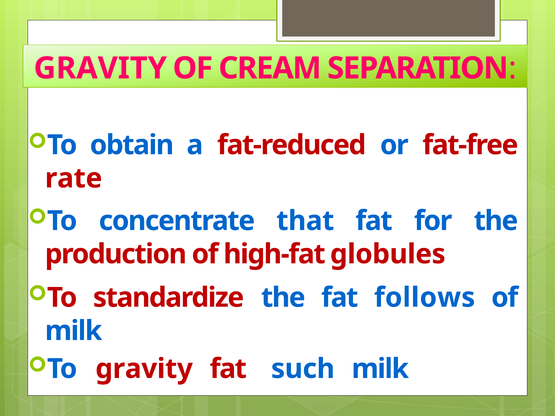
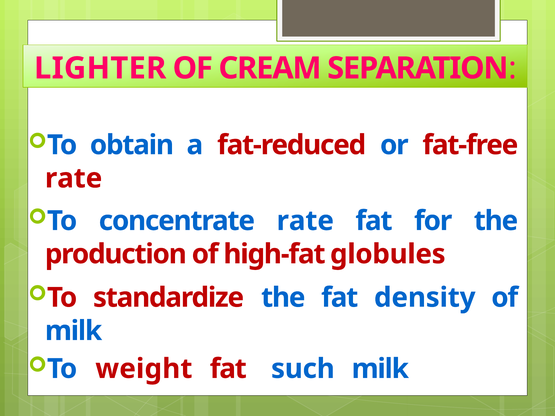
GRAVITY: GRAVITY -> LIGHTER (100, 68)
concentrate that: that -> rate (305, 221)
follows: follows -> density (425, 298)
To gravity: gravity -> weight (144, 369)
